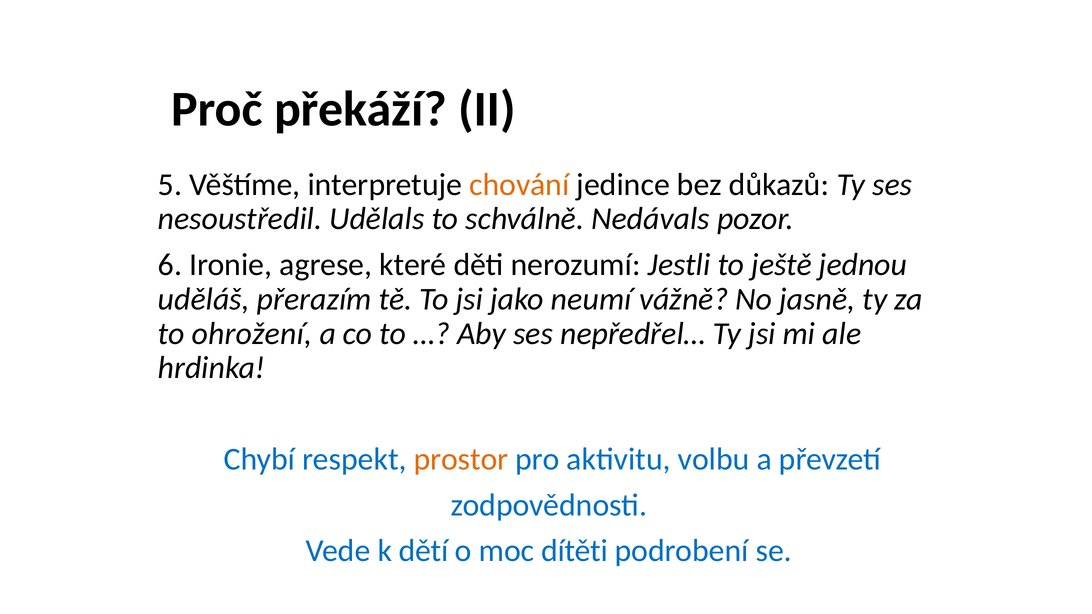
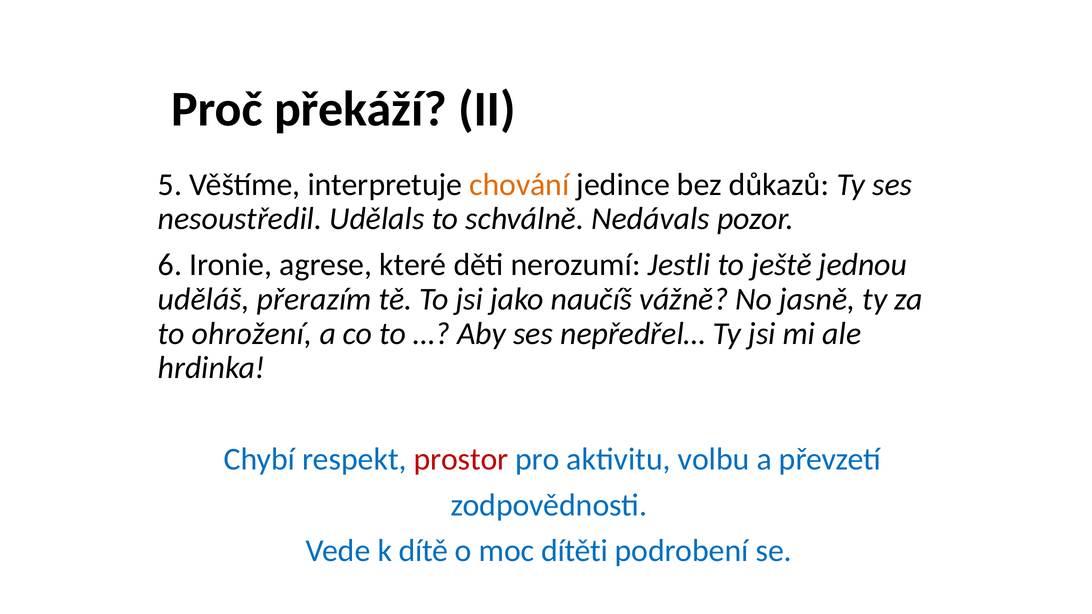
neumí: neumí -> naučíš (591, 299)
prostor colour: orange -> red (461, 460)
dětí: dětí -> dítě (424, 551)
